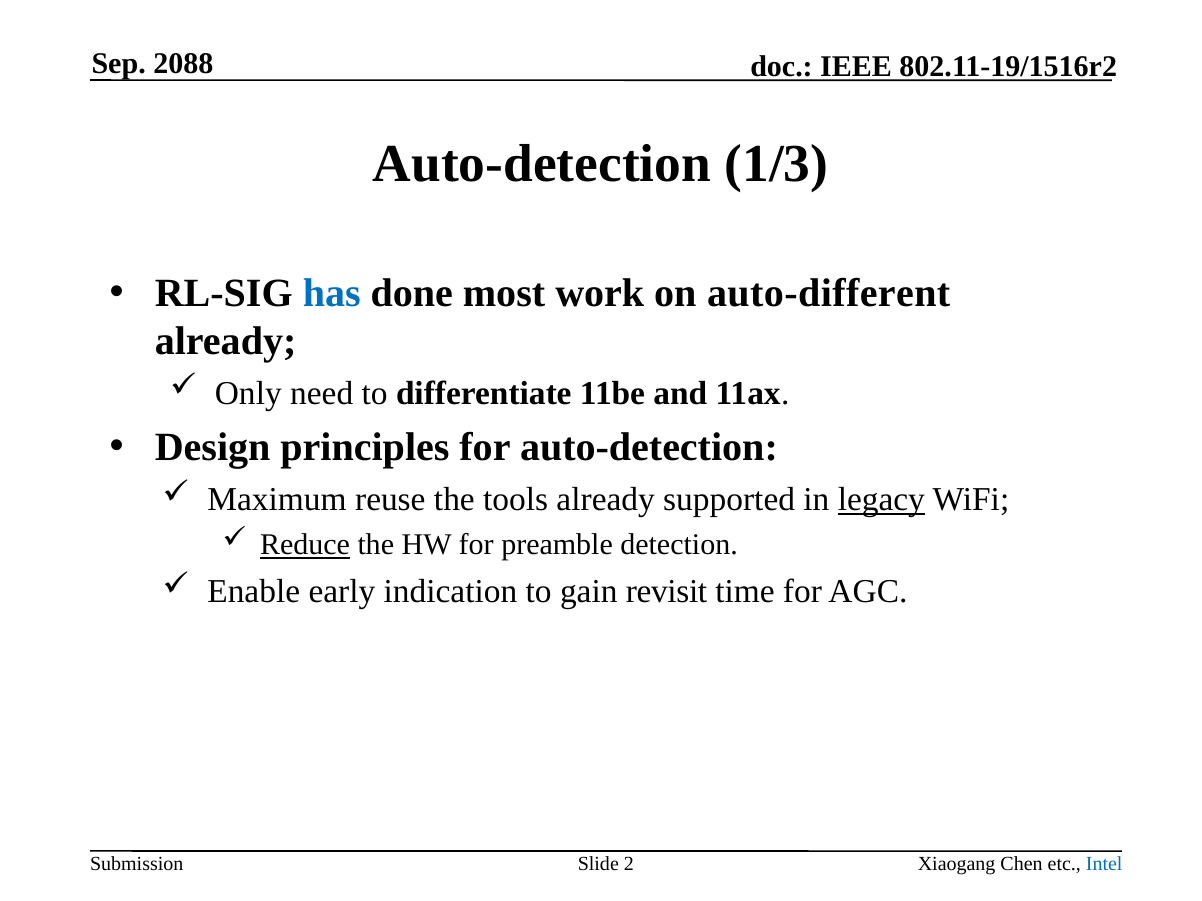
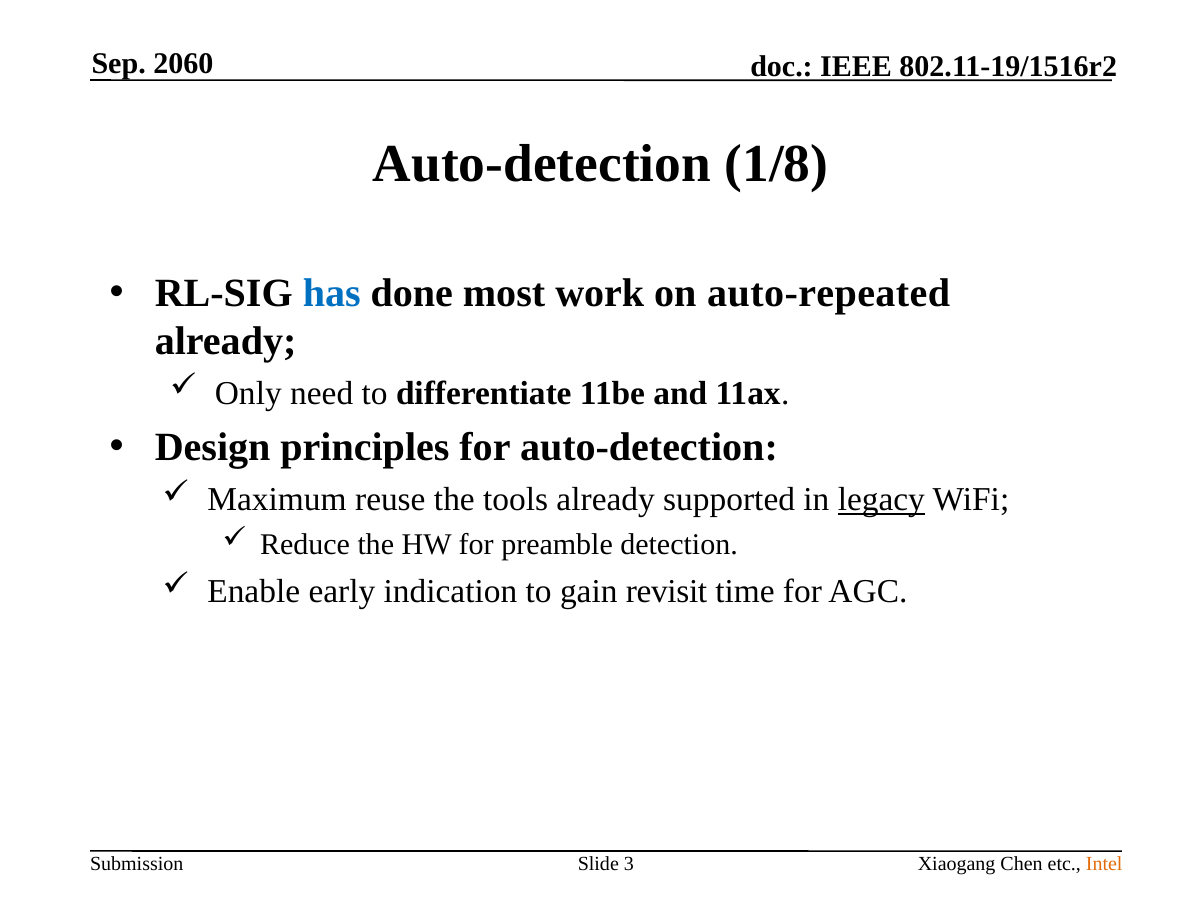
2088: 2088 -> 2060 (183, 64)
1/3: 1/3 -> 1/8 (776, 164)
auto-different: auto-different -> auto-repeated (829, 293)
Reduce underline: present -> none (305, 545)
2: 2 -> 3 (629, 865)
Intel colour: blue -> orange (1104, 865)
